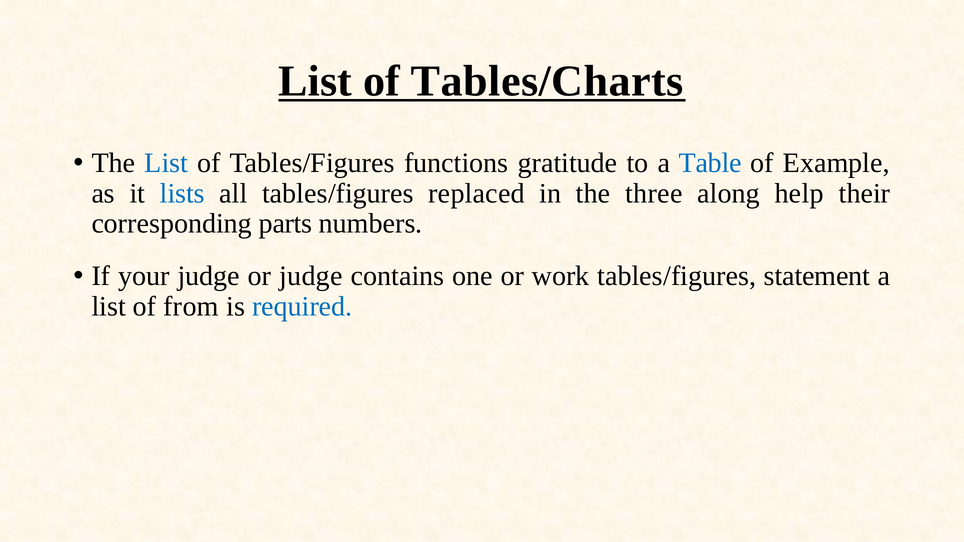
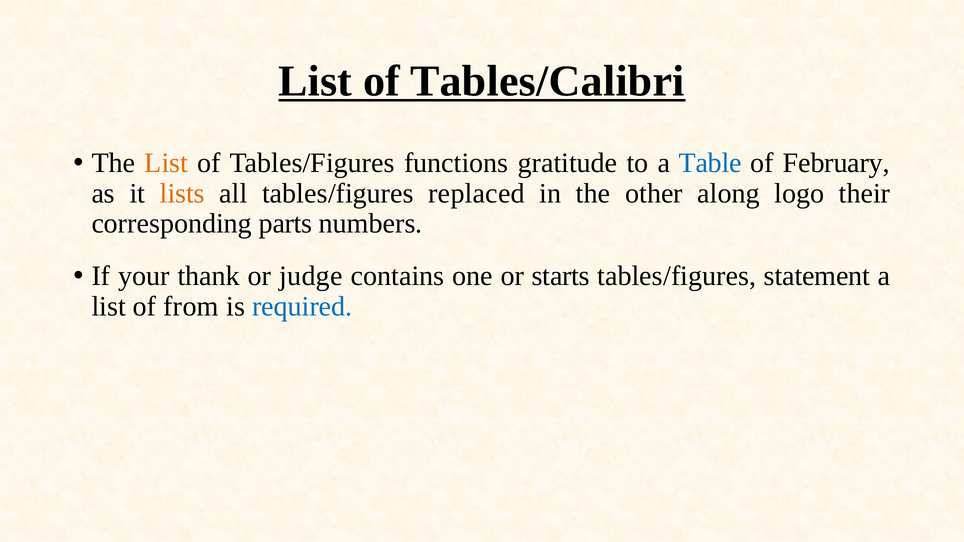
Tables/Charts: Tables/Charts -> Tables/Calibri (547, 81)
List colour: blue -> orange (166, 163)
Example: Example -> February (836, 163)
lists colour: blue -> orange (182, 193)
three: three -> other (654, 193)
help: help -> logo (799, 193)
your judge: judge -> thank (209, 276)
work: work -> starts (561, 276)
